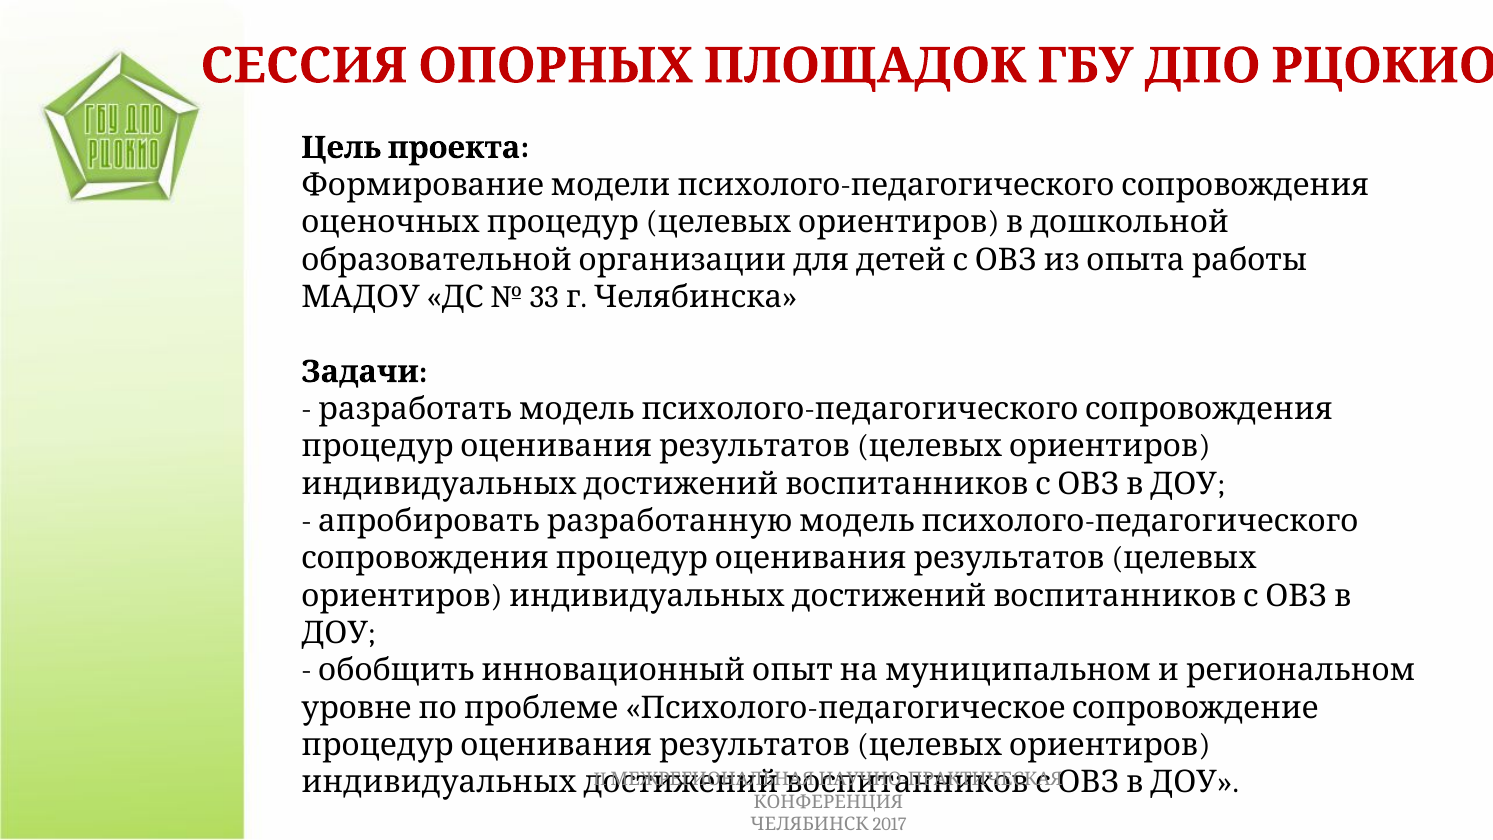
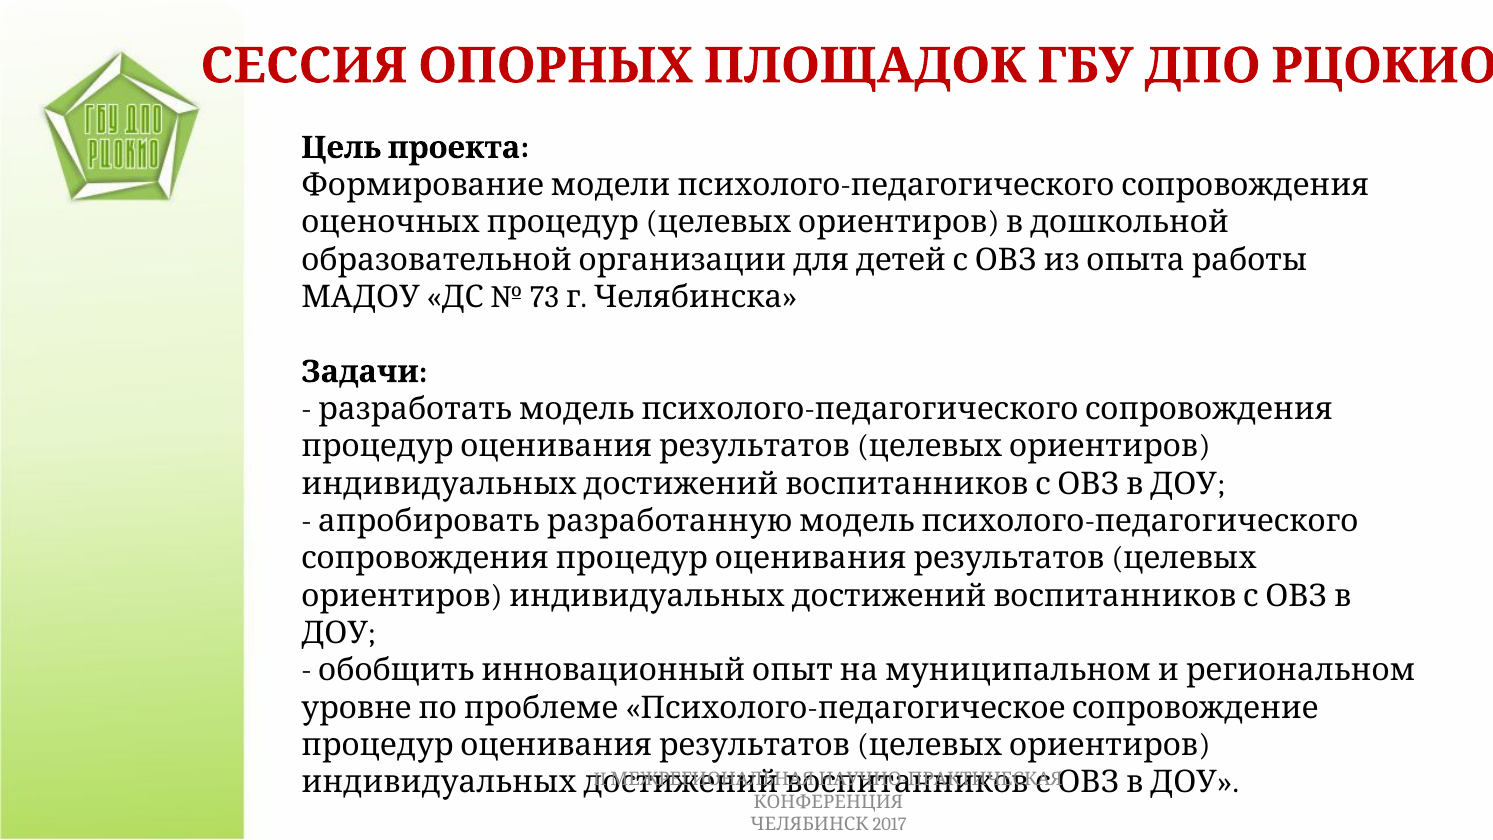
33: 33 -> 73 (544, 297)
